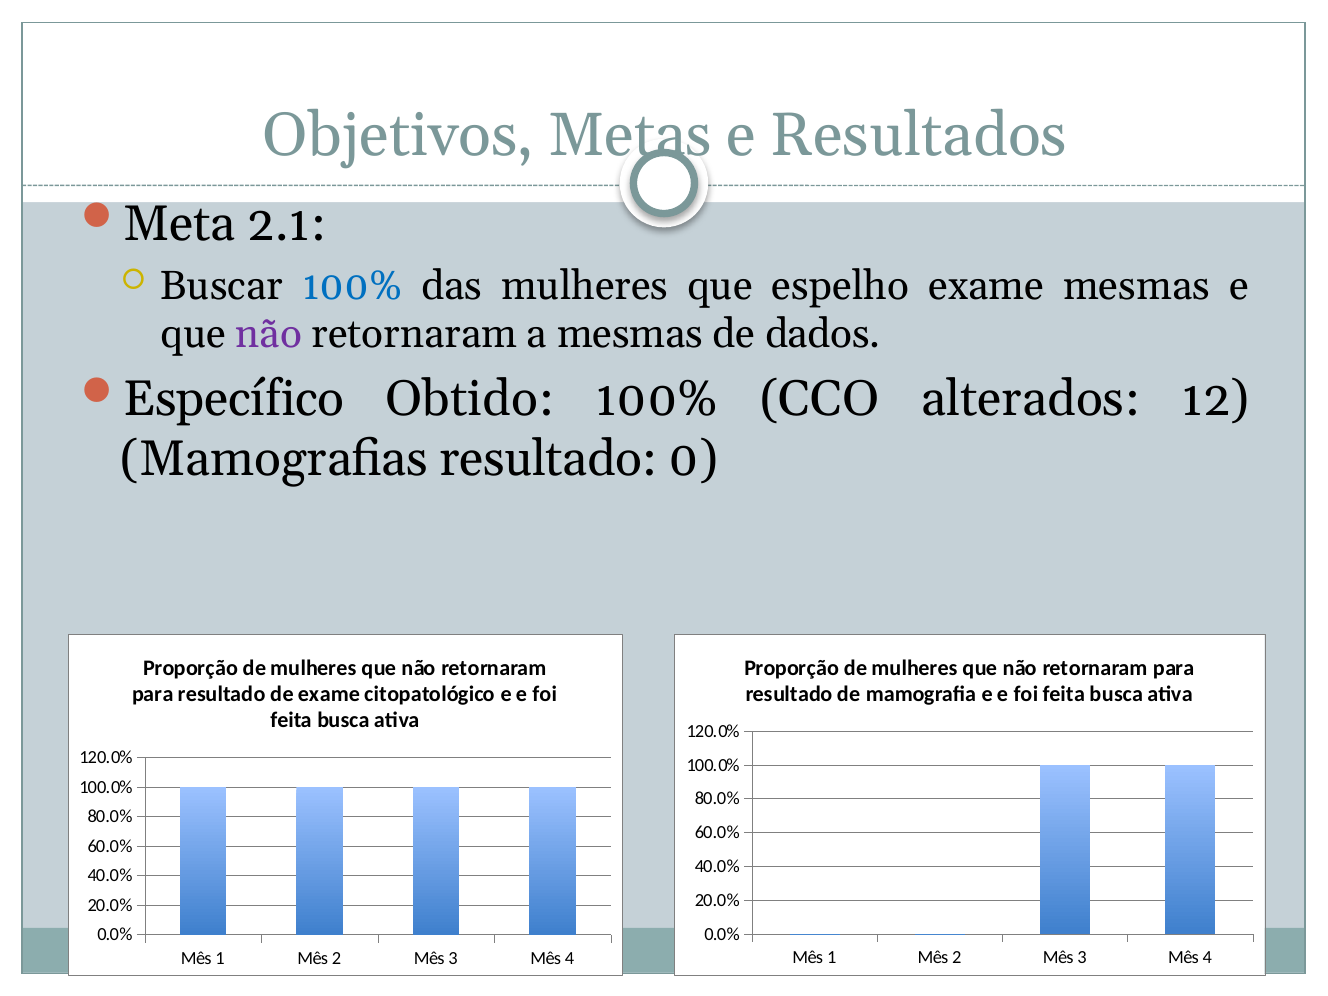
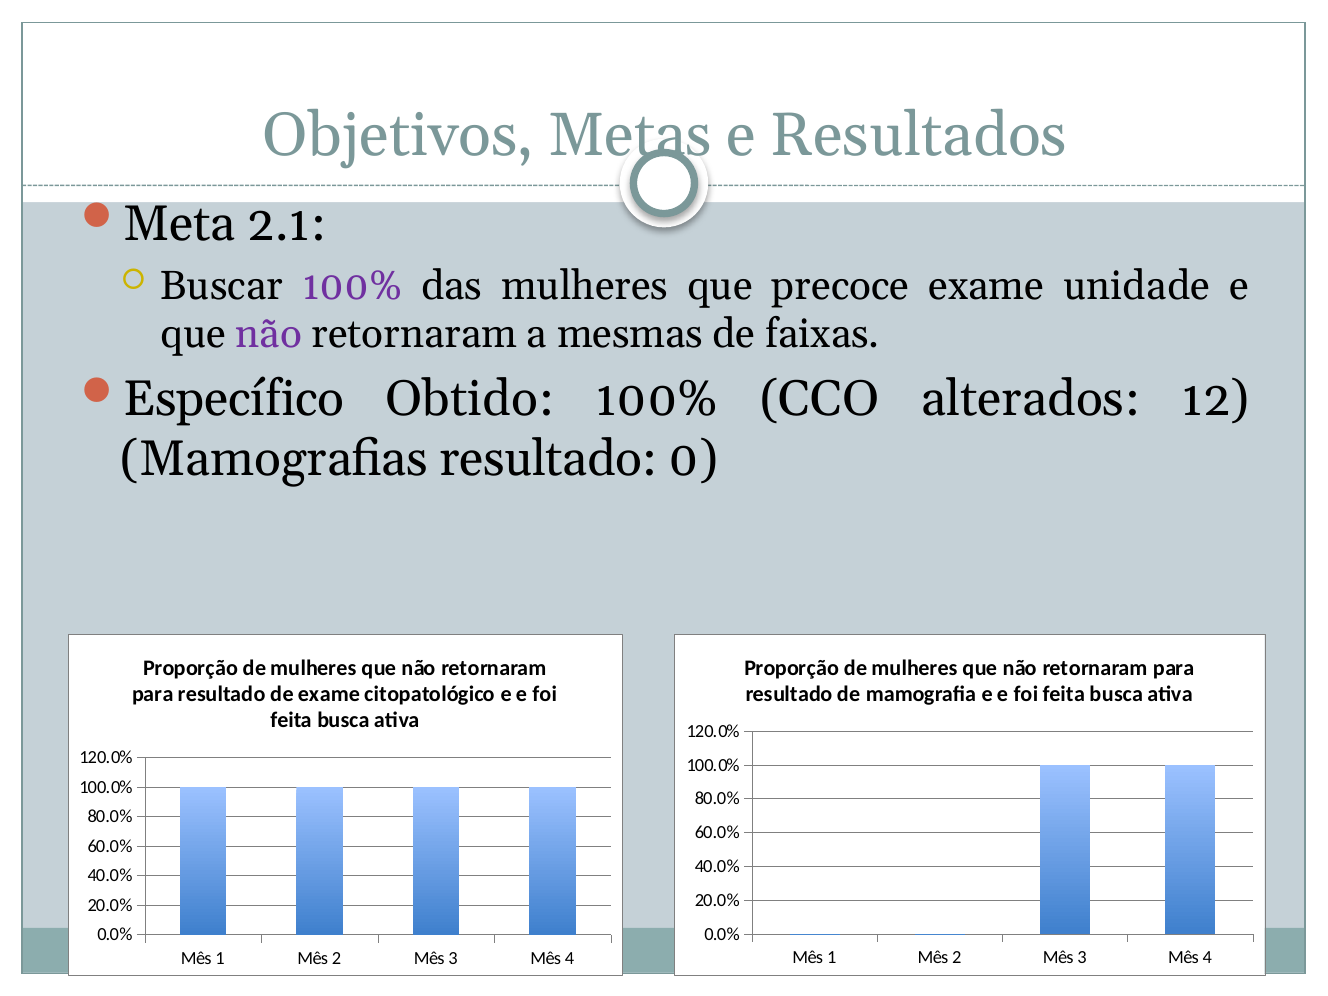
100% colour: blue -> purple (352, 286)
espelho: espelho -> precoce (841, 286)
exame mesmas: mesmas -> unidade (1137, 286)
dados: dados -> faixas (822, 335)
